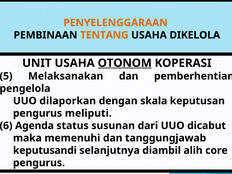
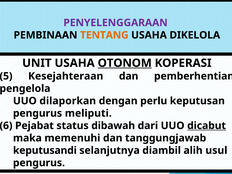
PENYELENGGARAAN colour: orange -> purple (116, 23)
Melaksanakan: Melaksanakan -> Kesejahteraan (66, 76)
skala: skala -> perlu (154, 101)
Agenda: Agenda -> Pejabat (34, 126)
susunan: susunan -> dibawah (113, 126)
dicabut underline: none -> present (207, 126)
core: core -> usul (216, 150)
